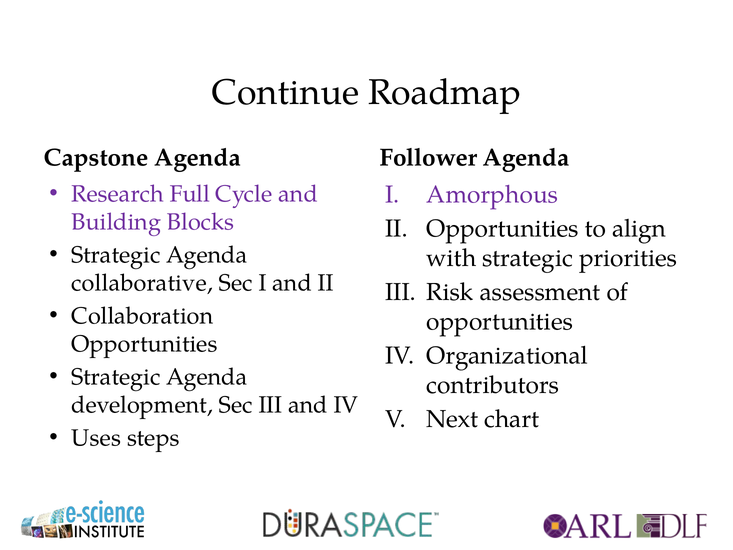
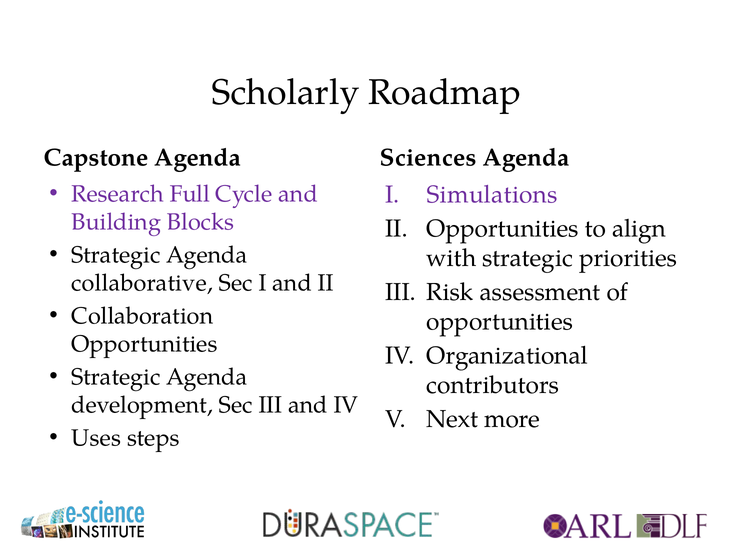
Continue: Continue -> Scholarly (286, 92)
Follower: Follower -> Sciences (428, 158)
Amorphous: Amorphous -> Simulations (492, 194)
chart: chart -> more (512, 419)
